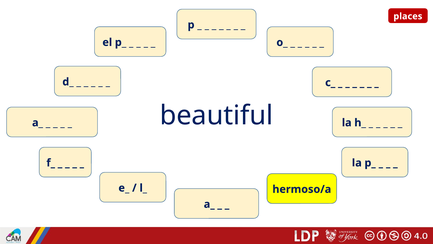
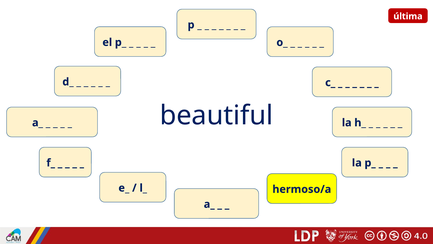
places: places -> última (408, 16)
